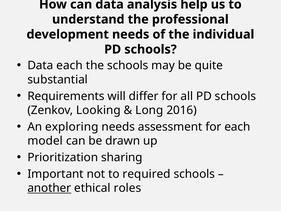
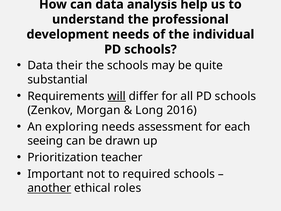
Data each: each -> their (70, 65)
will underline: none -> present (117, 96)
Looking: Looking -> Morgan (98, 110)
model: model -> seeing (45, 141)
sharing: sharing -> teacher (122, 157)
